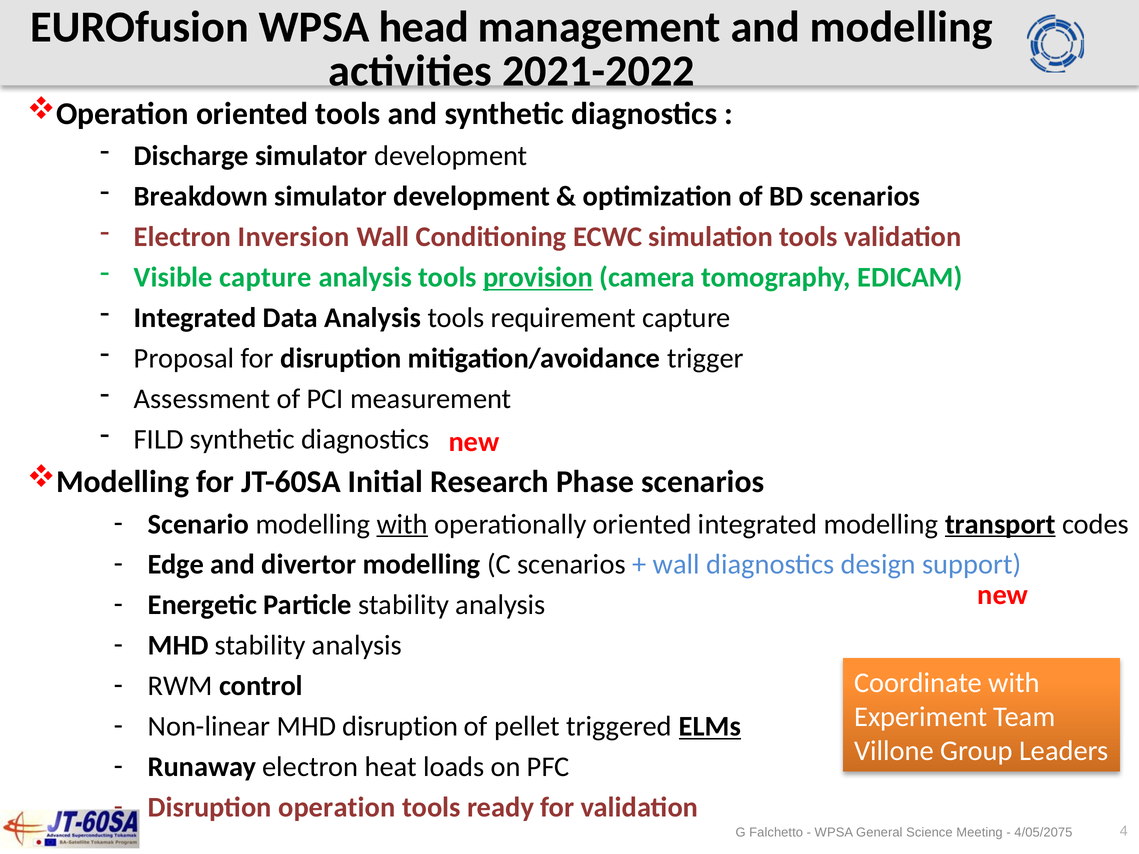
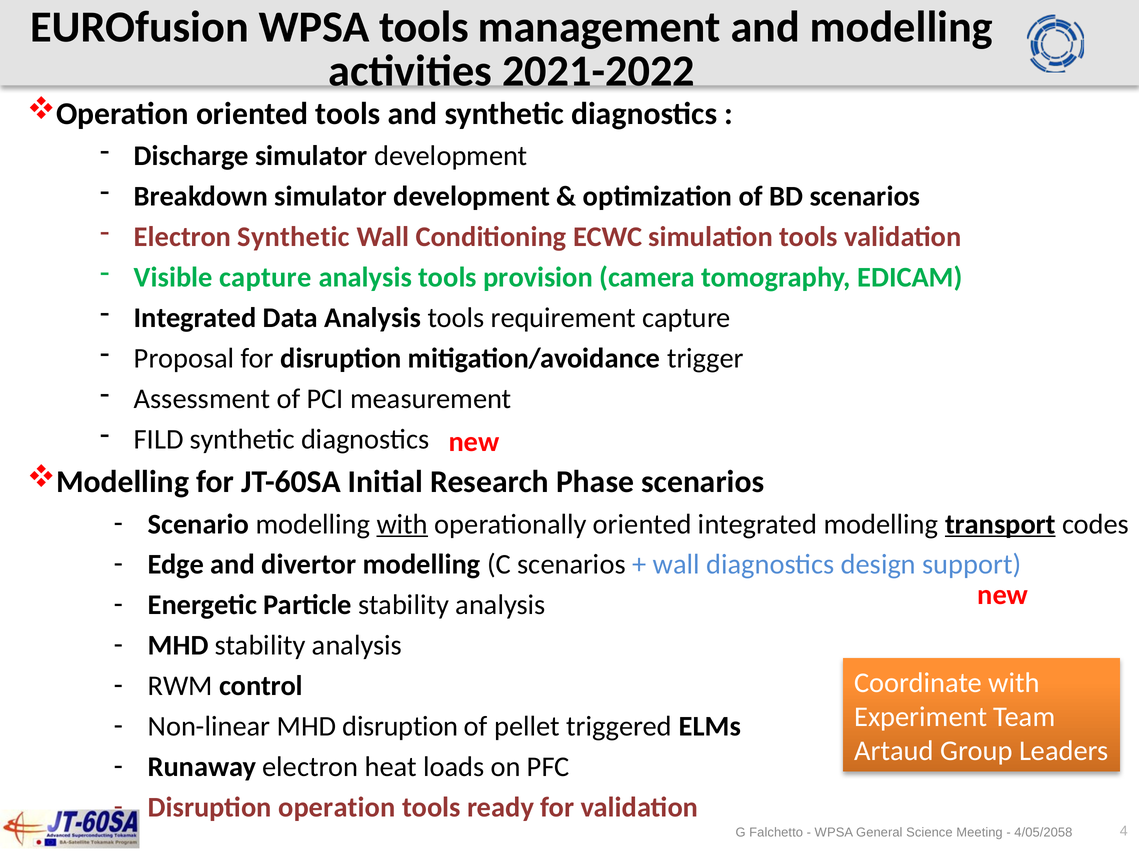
WPSA head: head -> tools (424, 27)
Electron Inversion: Inversion -> Synthetic (294, 237)
provision underline: present -> none (538, 278)
ELMs underline: present -> none (710, 727)
Villone: Villone -> Artaud (894, 751)
4/05/2075: 4/05/2075 -> 4/05/2058 (1043, 833)
